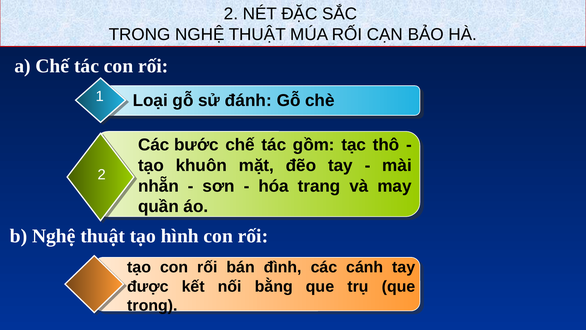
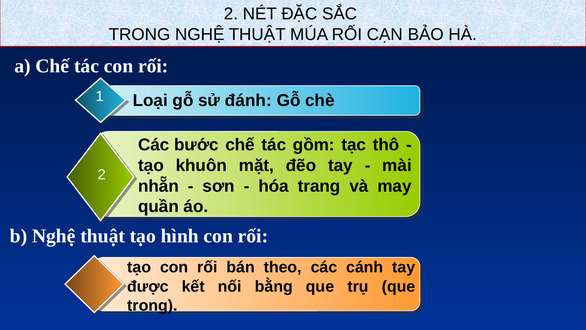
đình: đình -> theo (283, 267)
